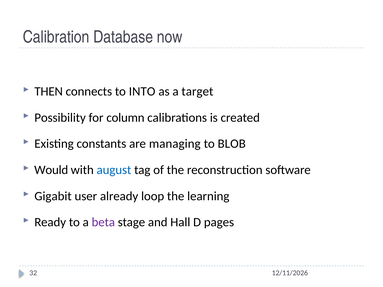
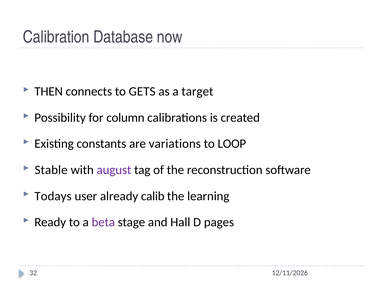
INTO: INTO -> GETS (142, 92)
managing: managing -> variations (175, 144)
BLOB: BLOB -> LOOP (232, 144)
Would: Would -> Stable (51, 170)
august colour: blue -> purple (114, 170)
Gigabit: Gigabit -> Todays (53, 196)
loop: loop -> calib (153, 196)
